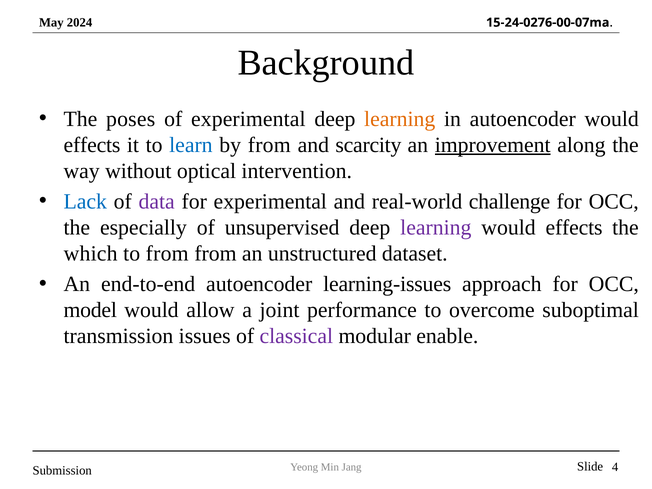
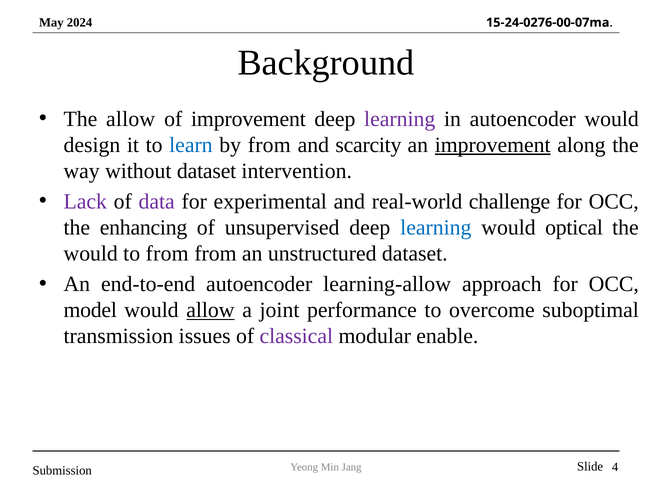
The poses: poses -> allow (131, 119)
of experimental: experimental -> improvement (248, 119)
learning colour: orange -> purple (400, 119)
effects: effects -> design (92, 145)
without optical: optical -> dataset (207, 171)
Lack colour: blue -> purple (85, 201)
especially: especially -> enhancing (144, 228)
learning colour: purple -> blue (436, 228)
effects: effects -> optical (574, 228)
which: which -> would (91, 254)
learning-issues: learning-issues -> learning-allow (387, 284)
allow underline: none -> present (210, 310)
